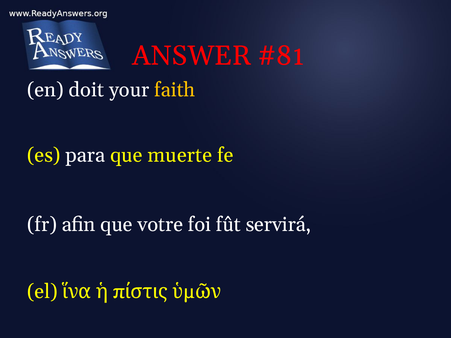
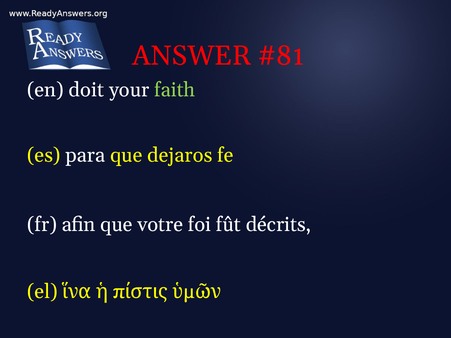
faith colour: yellow -> light green (175, 90)
muerte: muerte -> dejaros (180, 155)
servirá: servirá -> décrits (278, 225)
